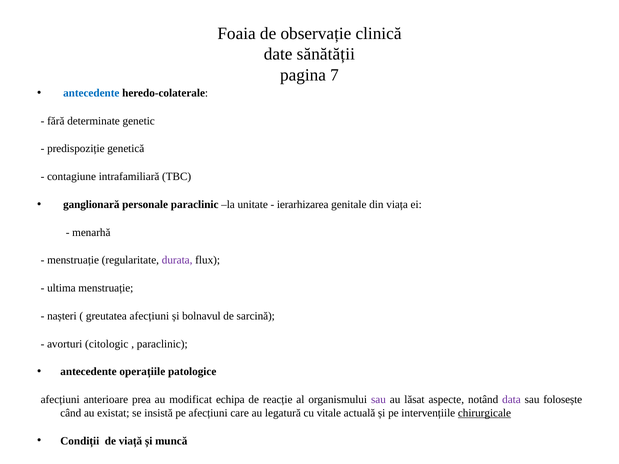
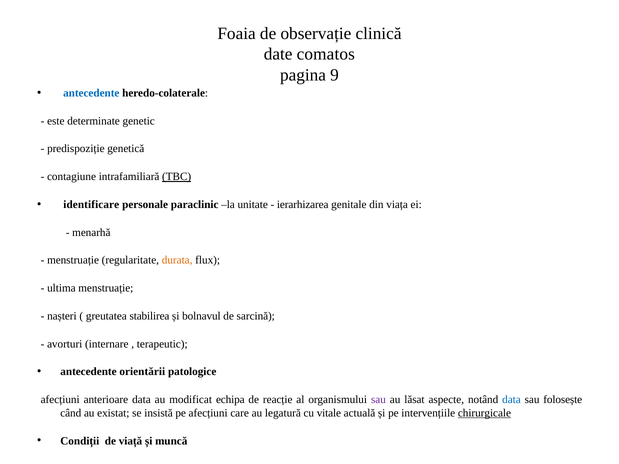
sănătății: sănătății -> comatos (326, 54)
7: 7 -> 9 (334, 75)
fără: fără -> este (56, 121)
TBC underline: none -> present (177, 177)
ganglionară: ganglionară -> identificare (91, 205)
durata colour: purple -> orange (177, 260)
greutatea afecțiuni: afecțiuni -> stabilirea (149, 316)
citologic: citologic -> internare (107, 344)
paraclinic: paraclinic -> terapeutic (162, 344)
operațiile: operațiile -> orientării (142, 372)
anterioare prea: prea -> data (141, 400)
data colour: purple -> blue (511, 400)
